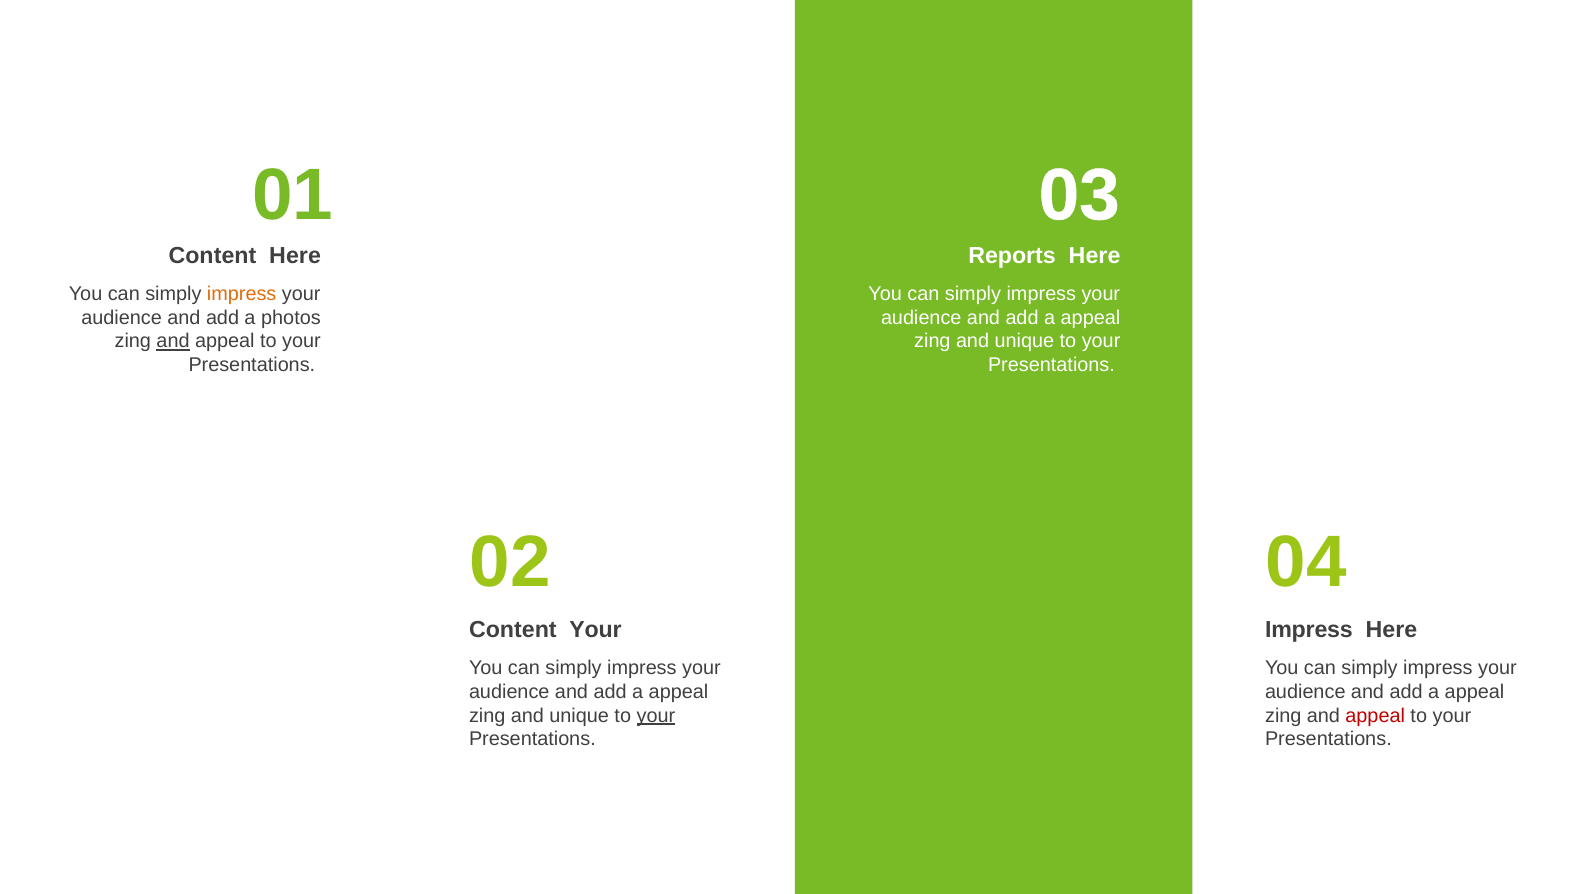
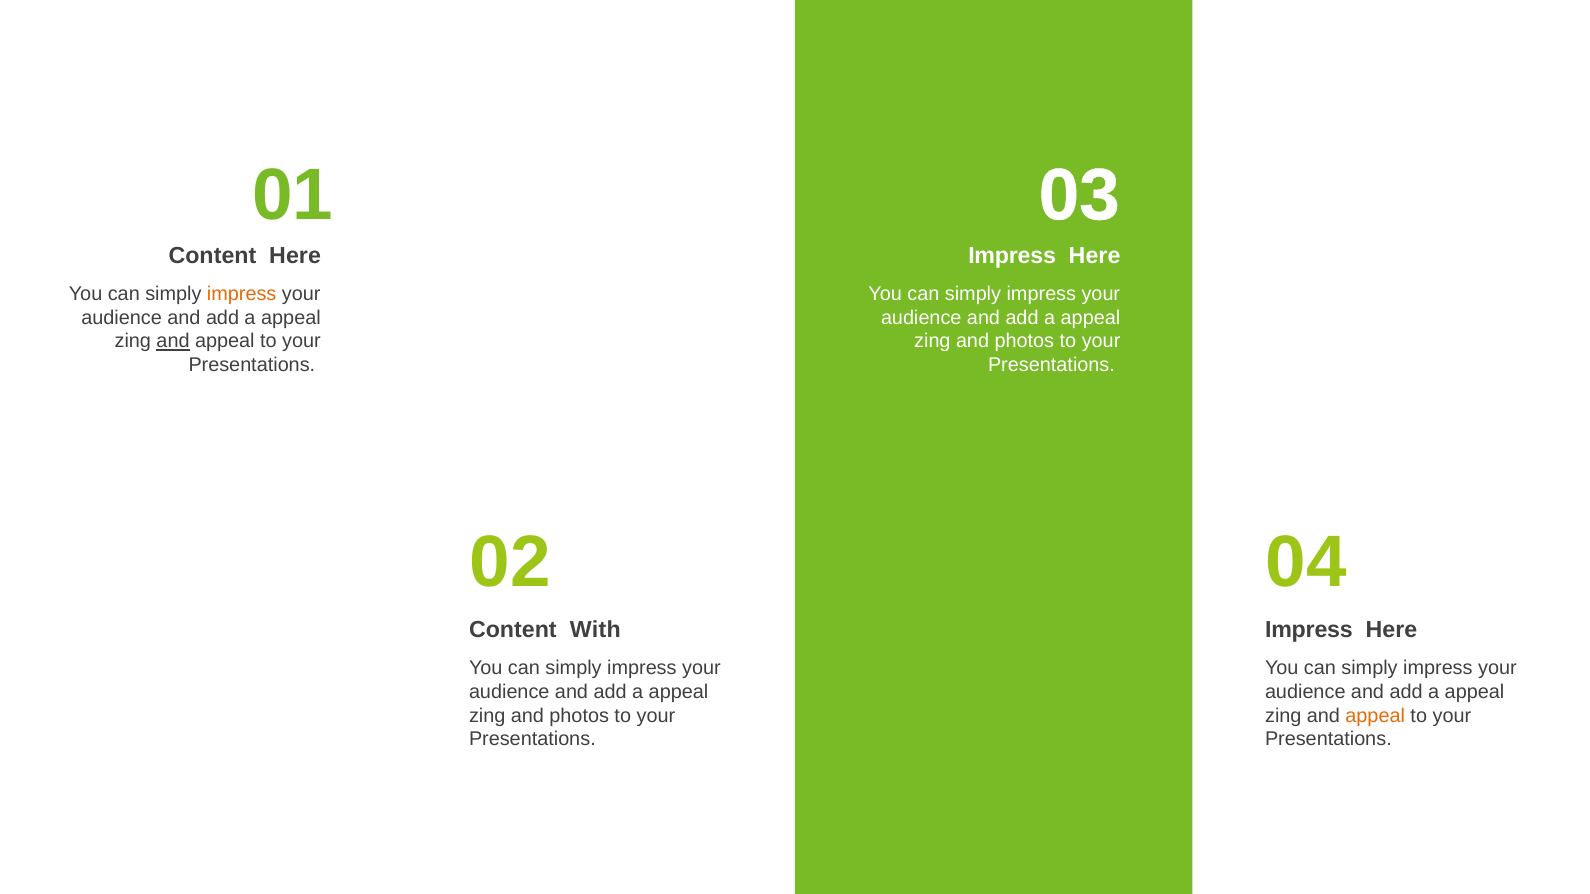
Reports: Reports -> Impress (1012, 255)
photos: photos -> appeal (291, 318)
unique: unique -> photos (1024, 342)
Content Your: Your -> With (595, 630)
unique: unique -> photos (579, 716)
your underline: present -> none (656, 716)
appeal colour: red -> orange (1375, 716)
